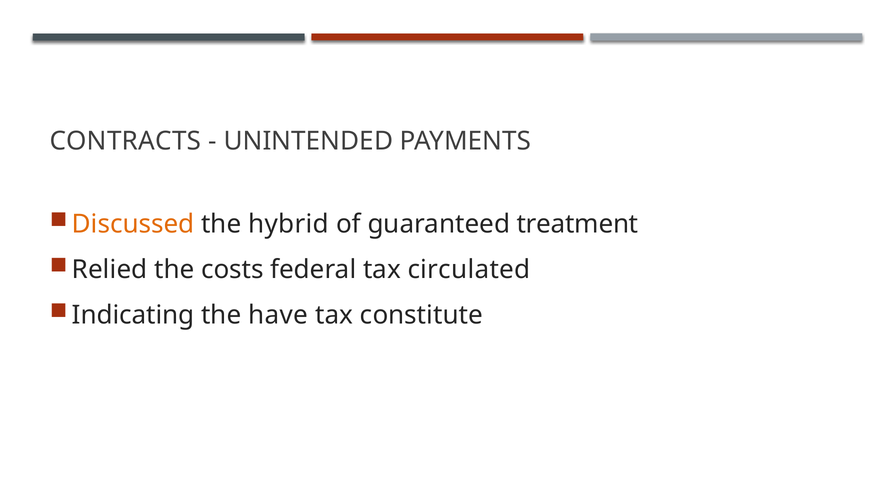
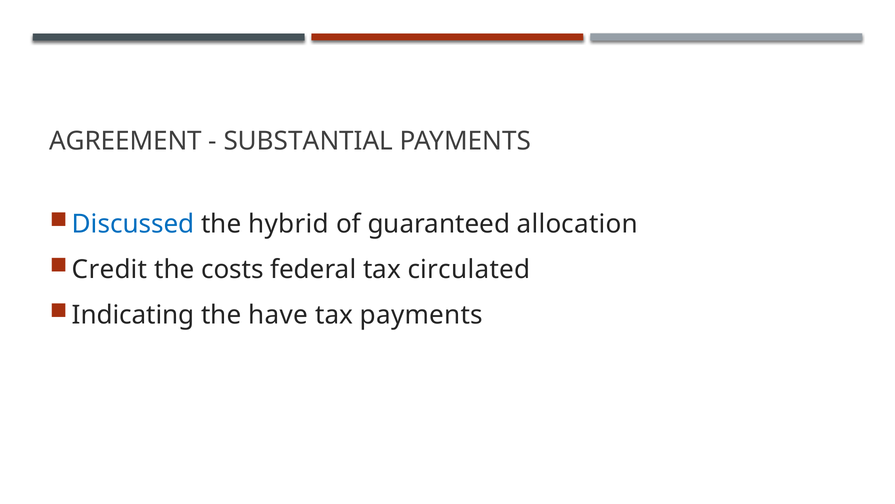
CONTRACTS: CONTRACTS -> AGREEMENT (126, 141)
UNINTENDED: UNINTENDED -> SUBSTANTIAL (308, 141)
Discussed colour: orange -> blue (133, 224)
treatment: treatment -> allocation (577, 224)
Relied: Relied -> Credit (110, 269)
tax constitute: constitute -> payments (421, 315)
